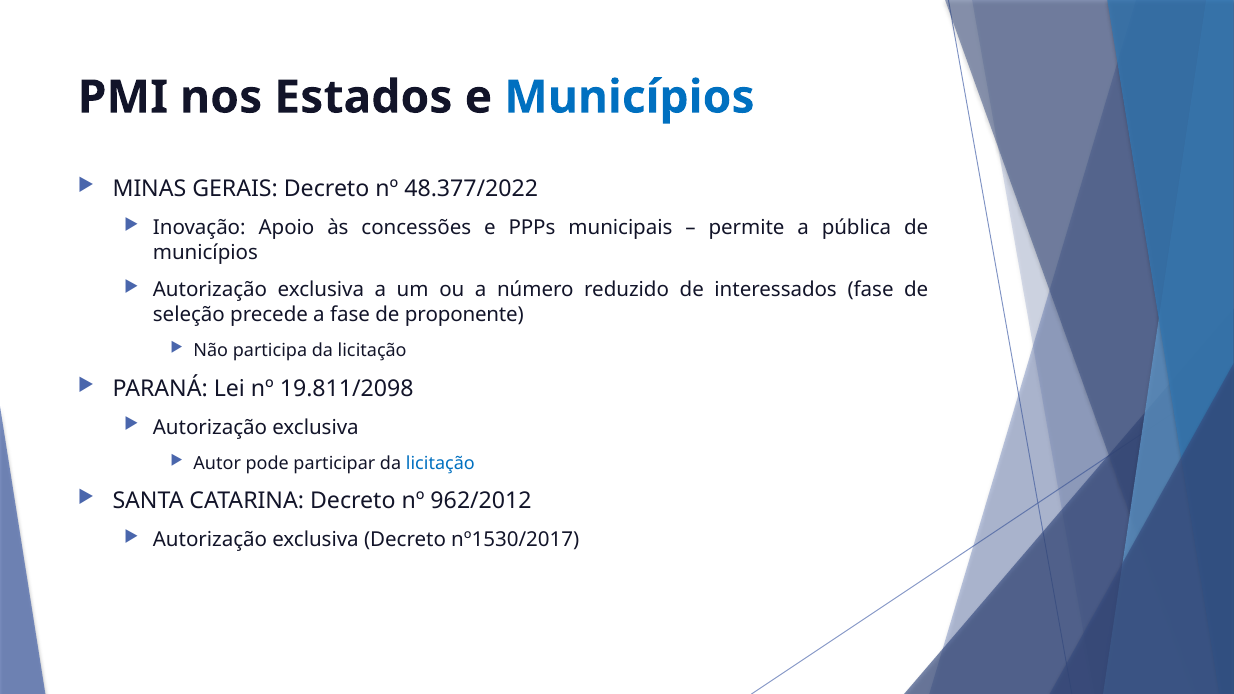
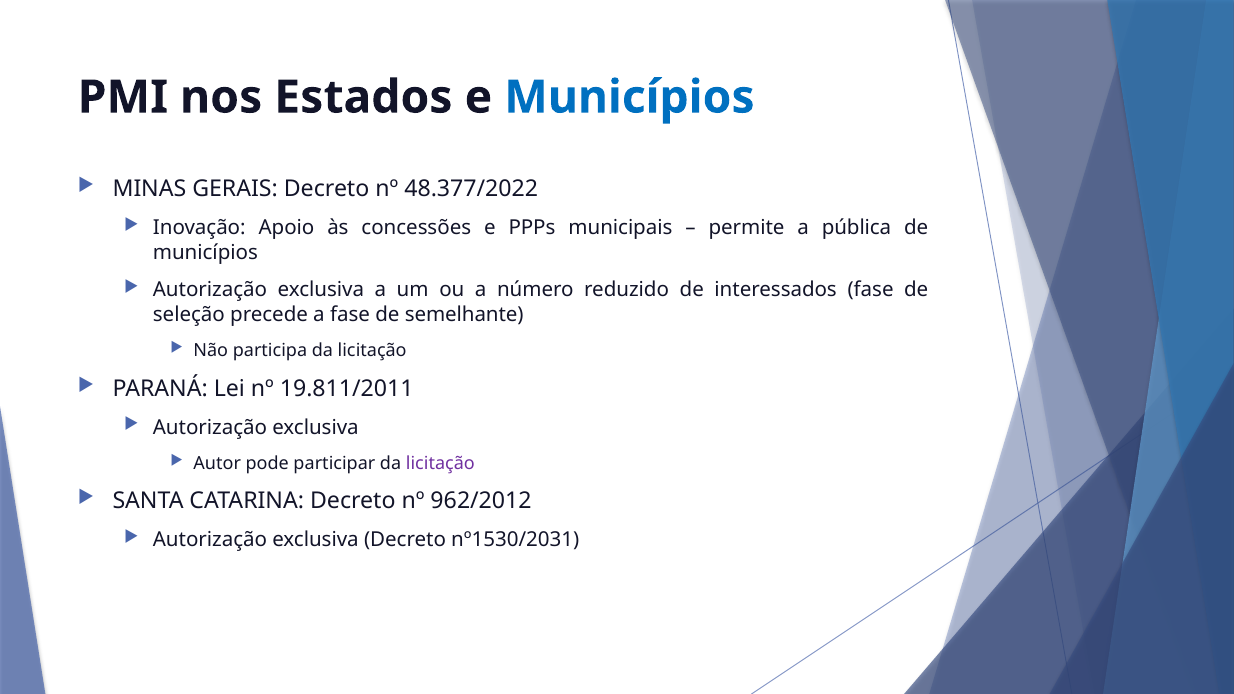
proponente: proponente -> semelhante (464, 315)
19.811/2098: 19.811/2098 -> 19.811/2011 (347, 389)
licitação colour: blue -> purple (440, 463)
nº1530/2017: nº1530/2017 -> nº1530/2031 (515, 540)
